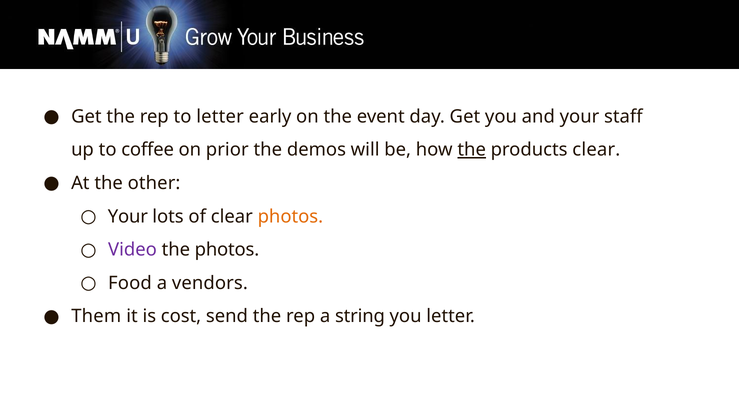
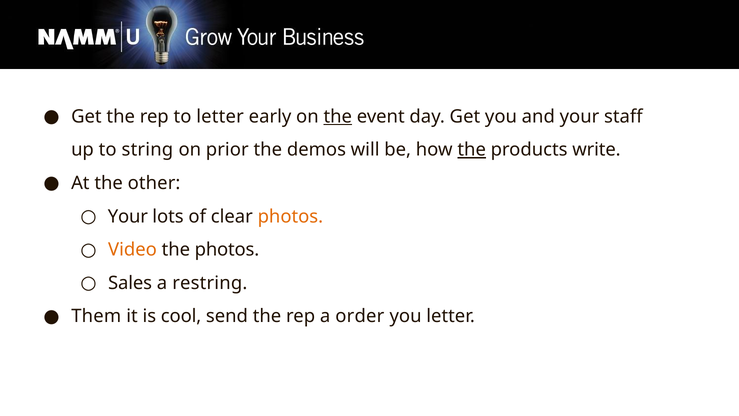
the underline: none -> present (338, 116)
coffee: coffee -> string (147, 150)
products clear: clear -> write (596, 150)
Video colour: purple -> orange (132, 249)
Food: Food -> Sales (130, 283)
vendors: vendors -> restring (210, 283)
cost: cost -> cool (181, 316)
string: string -> order (360, 316)
